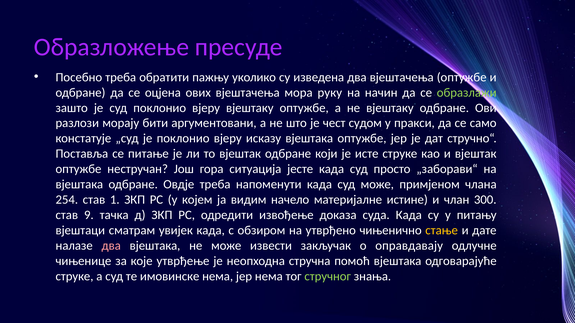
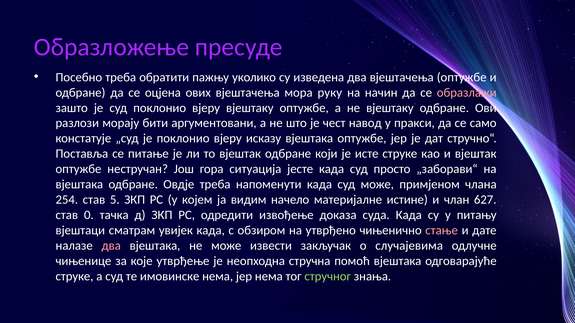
образлажи colour: light green -> pink (467, 93)
судом: судом -> навод (365, 123)
1: 1 -> 5 (115, 200)
300: 300 -> 627 (485, 200)
9: 9 -> 0 (89, 215)
стање colour: yellow -> pink (442, 231)
оправдавају: оправдавају -> случајевима (409, 246)
